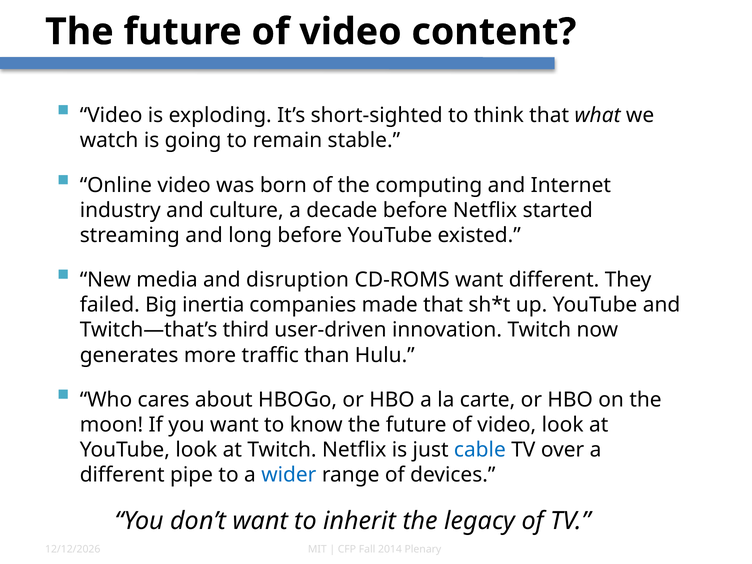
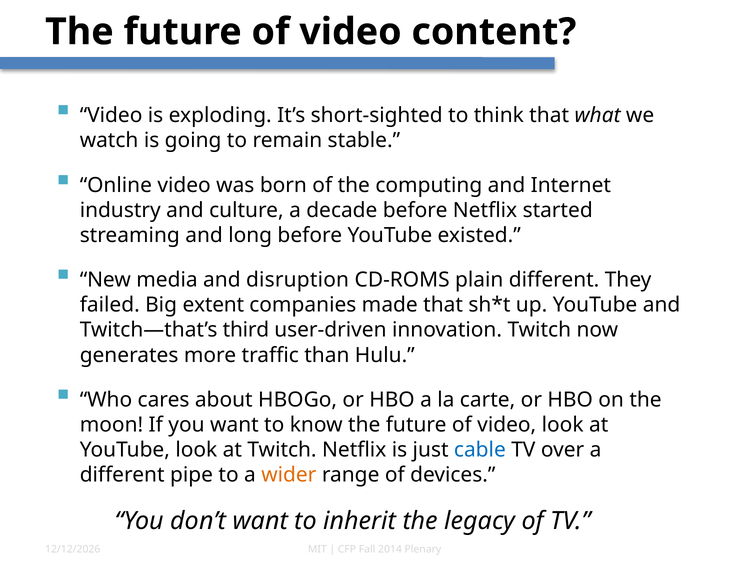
CD-ROMS want: want -> plain (479, 280)
inertia: inertia -> extent (213, 305)
wider colour: blue -> orange (289, 475)
